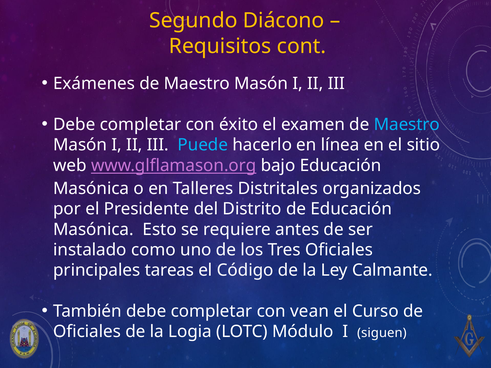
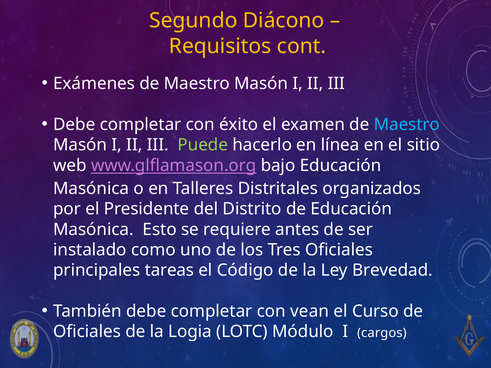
Puede colour: light blue -> light green (203, 145)
Calmante: Calmante -> Brevedad (392, 271)
siguen: siguen -> cargos (382, 333)
